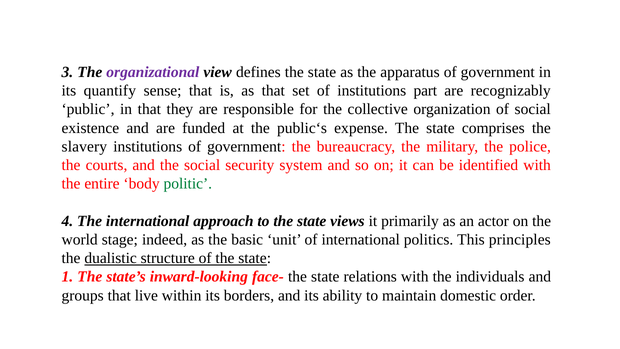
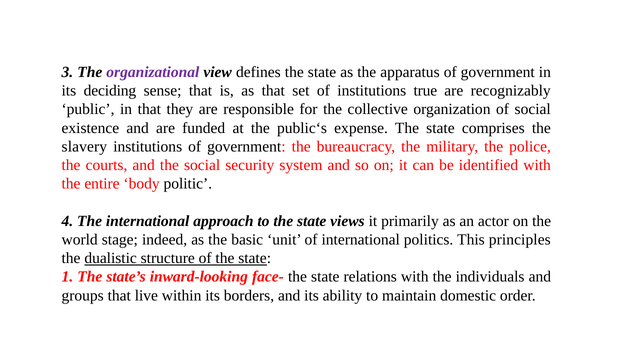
quantify: quantify -> deciding (110, 91)
part: part -> true (425, 91)
politic colour: green -> black (188, 184)
